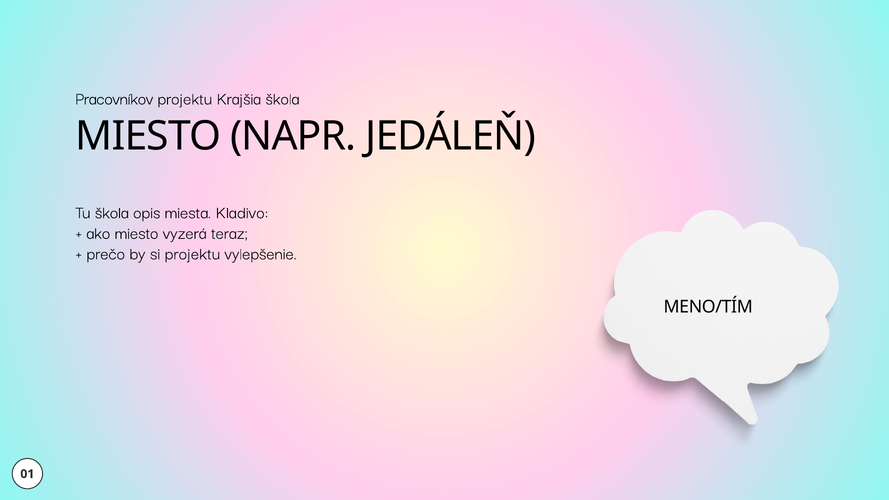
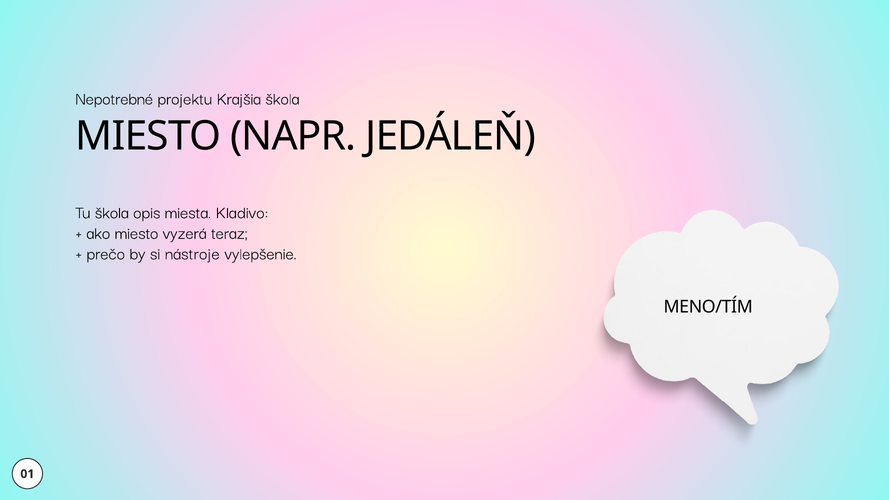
Pracovníkov: Pracovníkov -> Nepotrebné (114, 98)
si projektu: projektu -> nástroje (192, 253)
